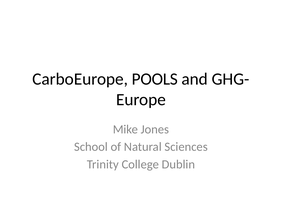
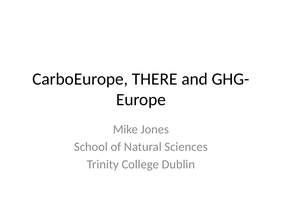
POOLS: POOLS -> THERE (155, 79)
